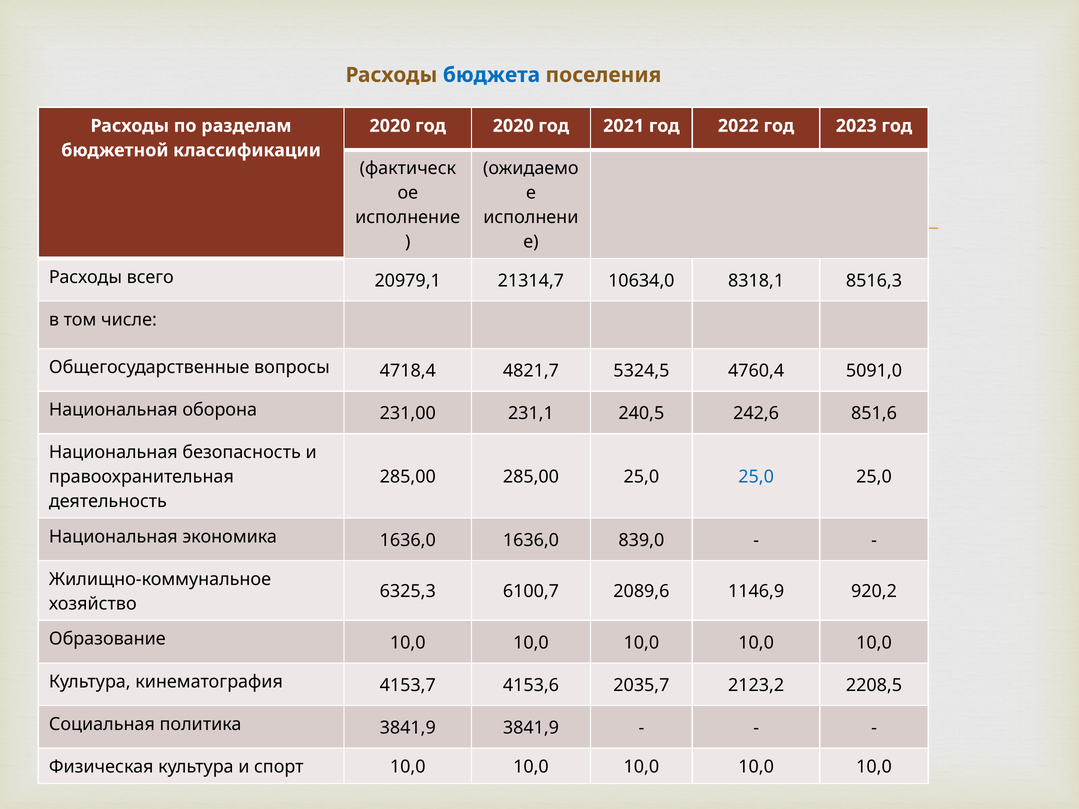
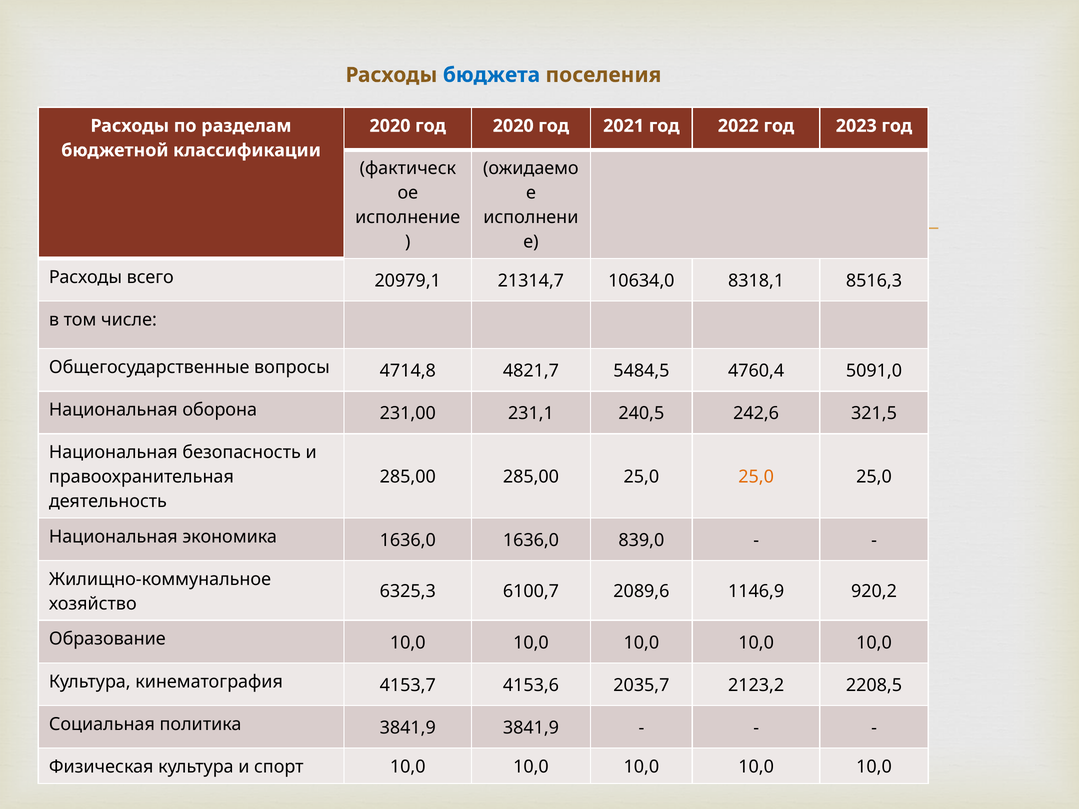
4718,4: 4718,4 -> 4714,8 (408, 371)
5324,5: 5324,5 -> 5484,5 (641, 371)
851,6: 851,6 -> 321,5 (874, 414)
25,0 colour: blue -> orange (756, 477)
